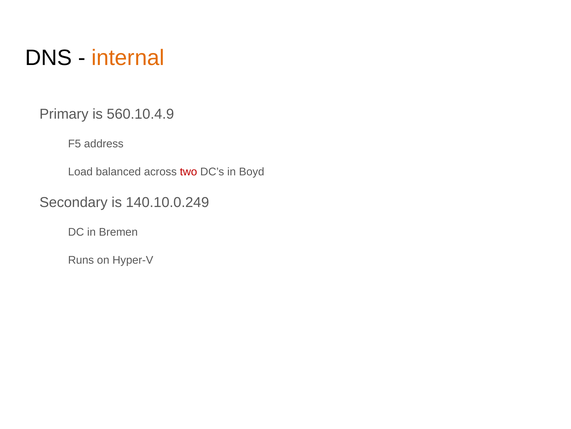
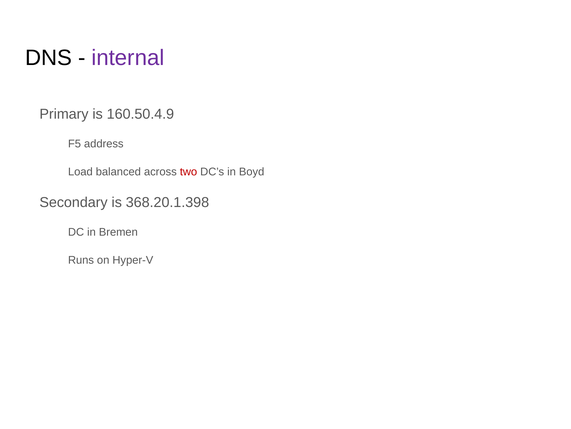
internal colour: orange -> purple (128, 58)
560.10.4.9: 560.10.4.9 -> 160.50.4.9 (140, 114)
140.10.0.249: 140.10.0.249 -> 368.20.1.398 (167, 202)
